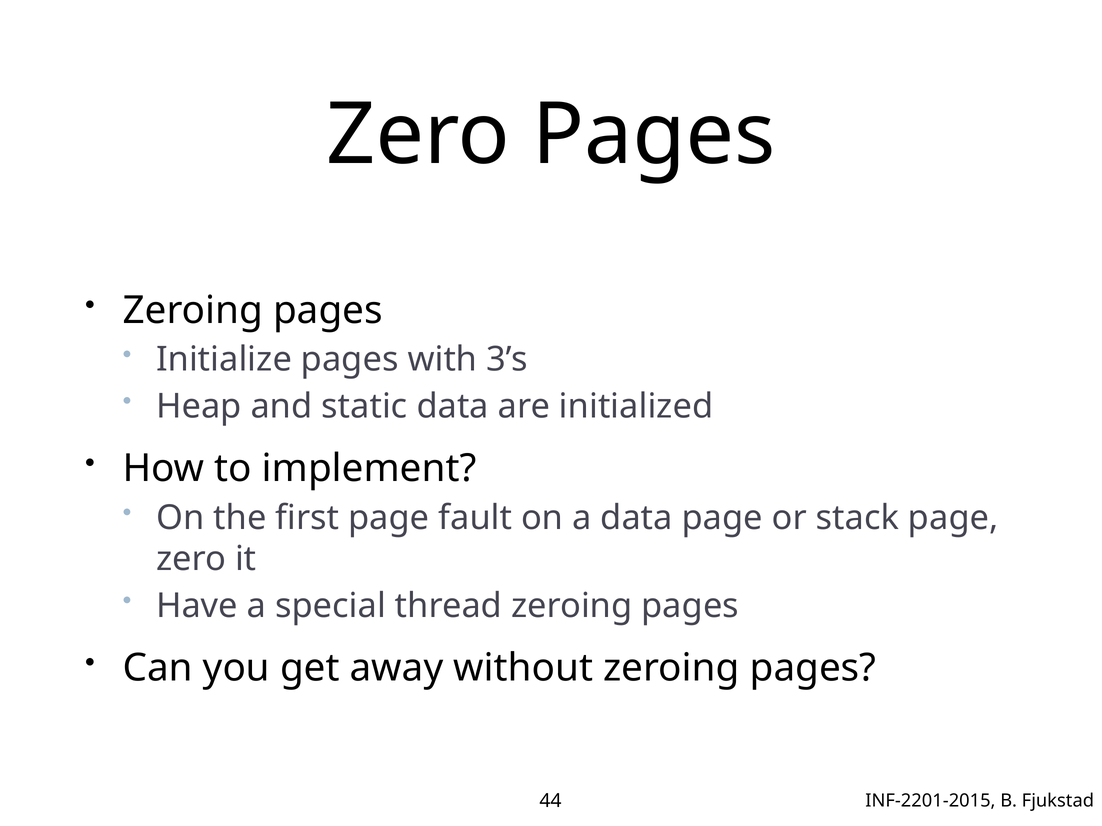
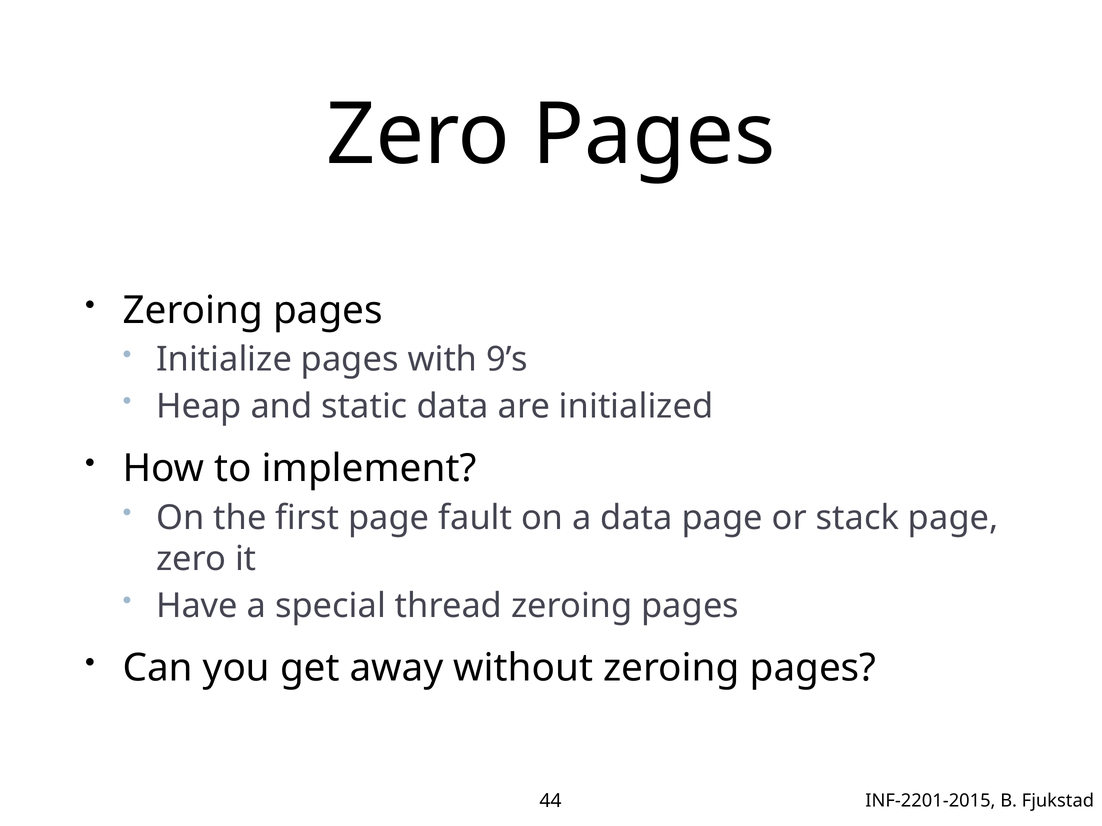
3’s: 3’s -> 9’s (507, 360)
